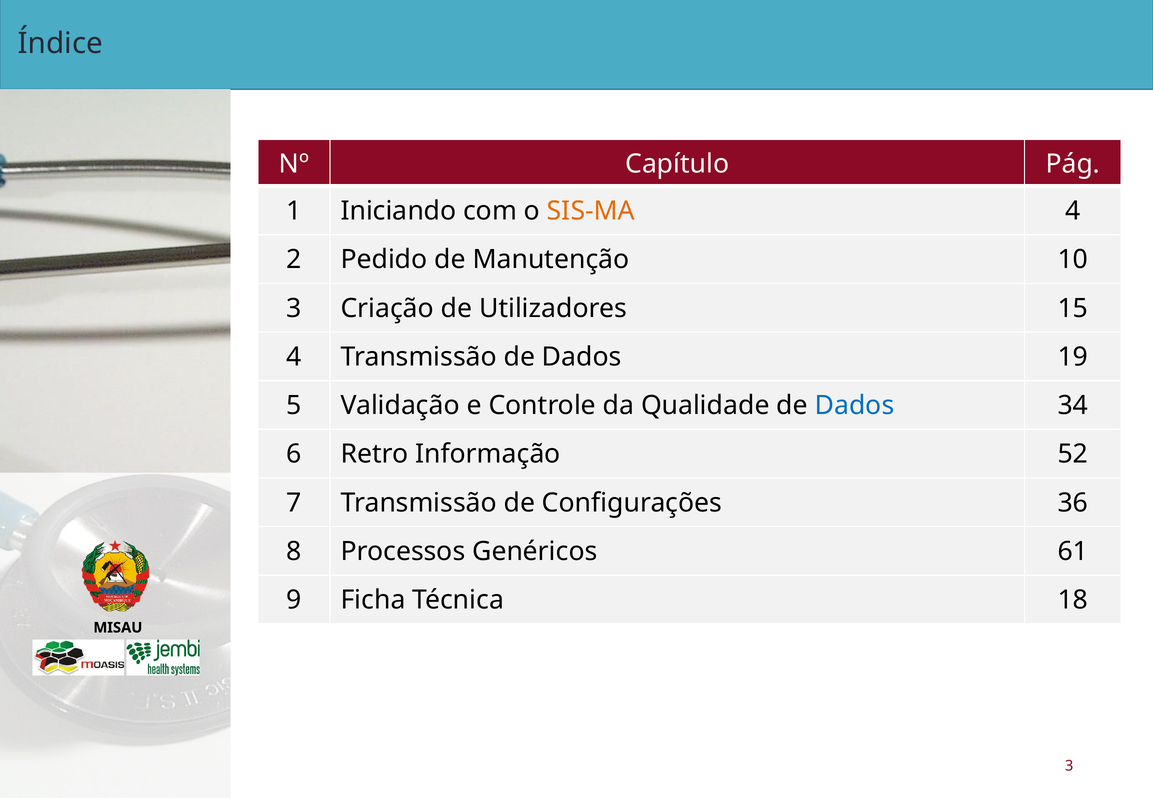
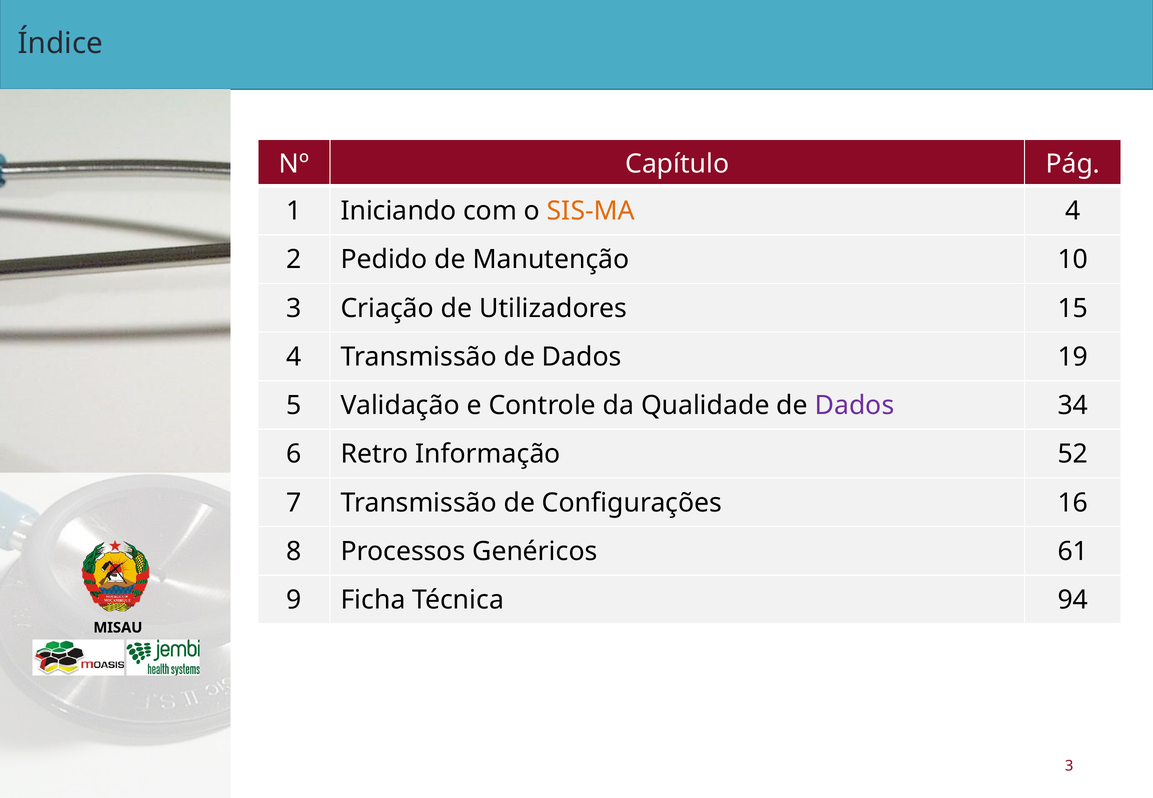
Dados colour: blue -> purple (854, 406)
36: 36 -> 16 (1073, 503)
18: 18 -> 94 (1073, 600)
